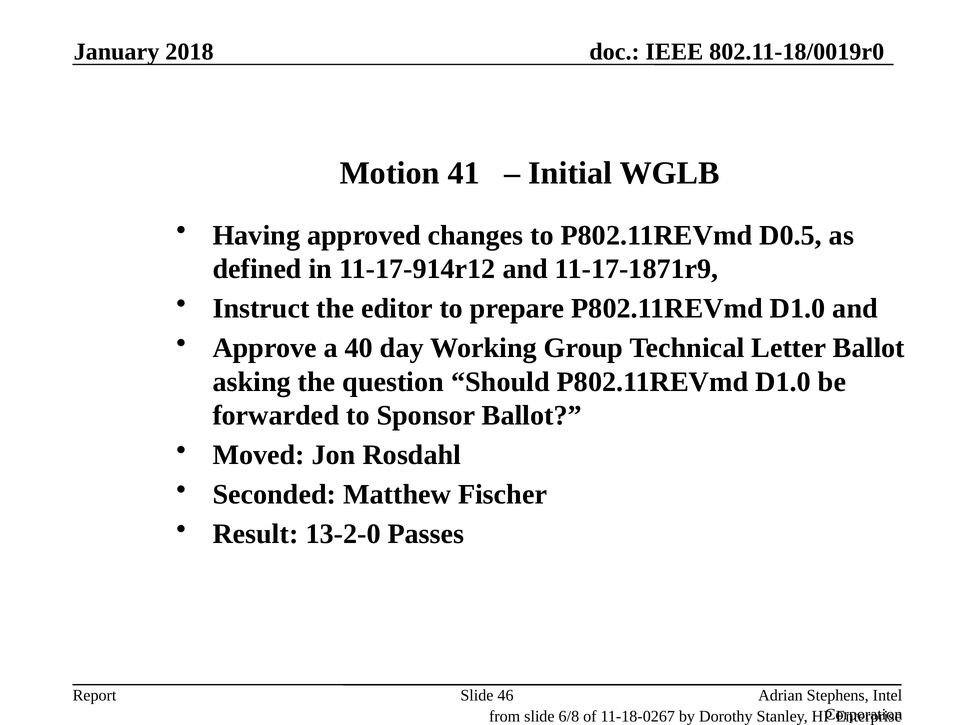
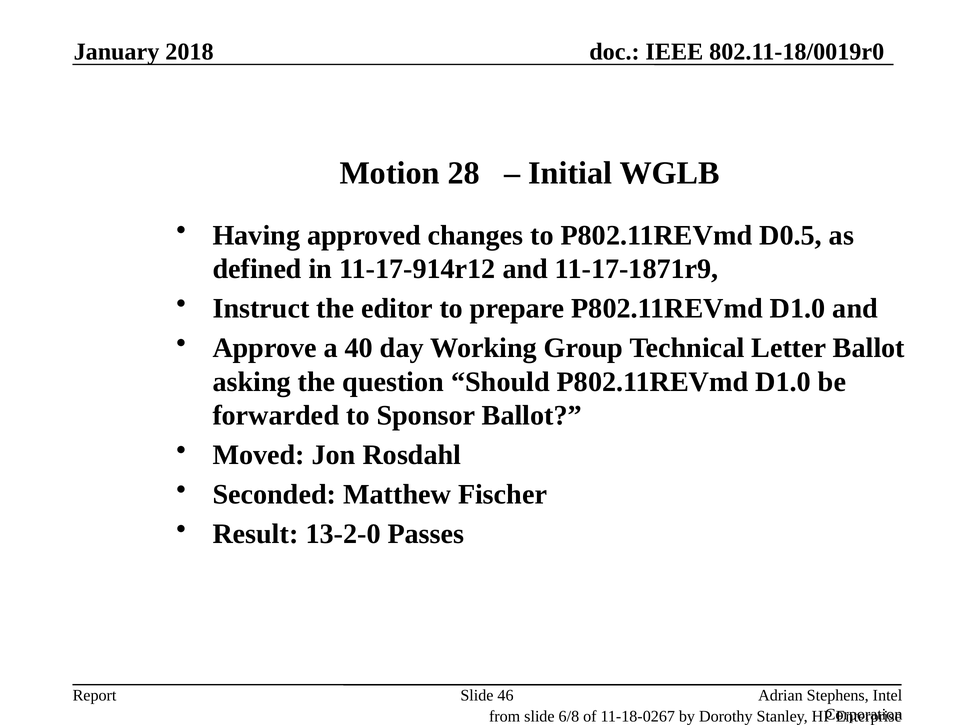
41: 41 -> 28 (464, 173)
